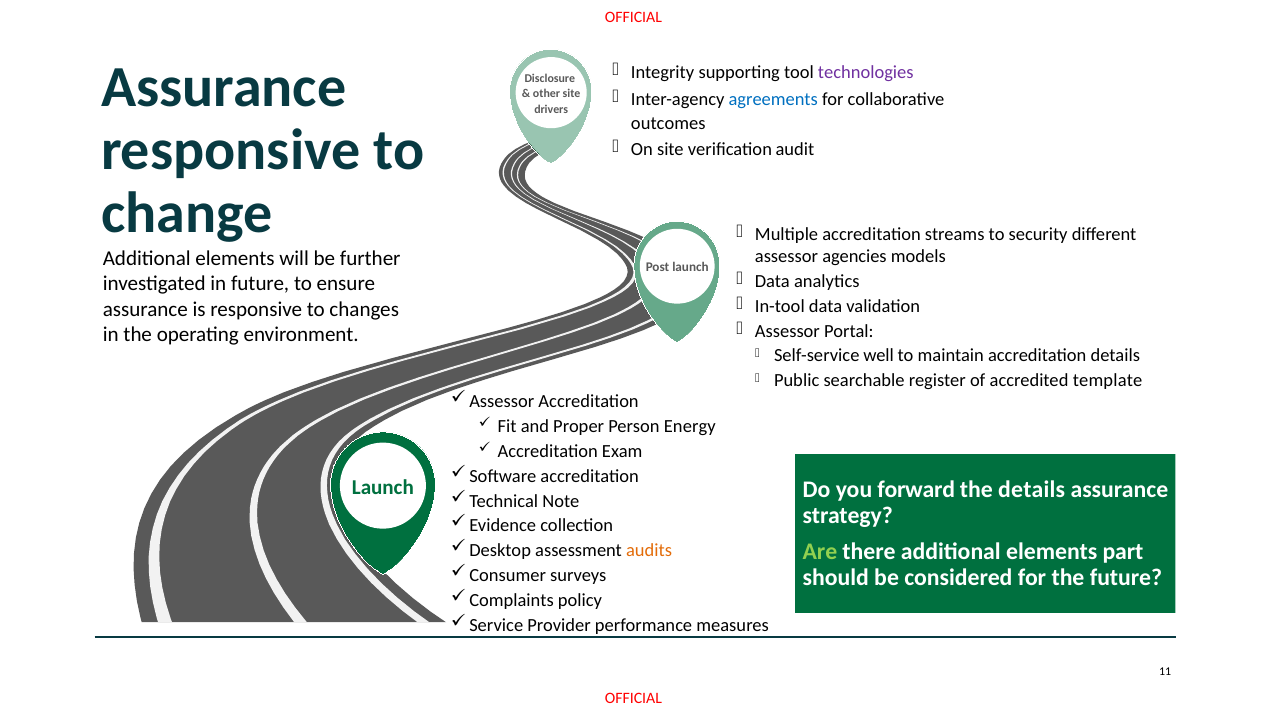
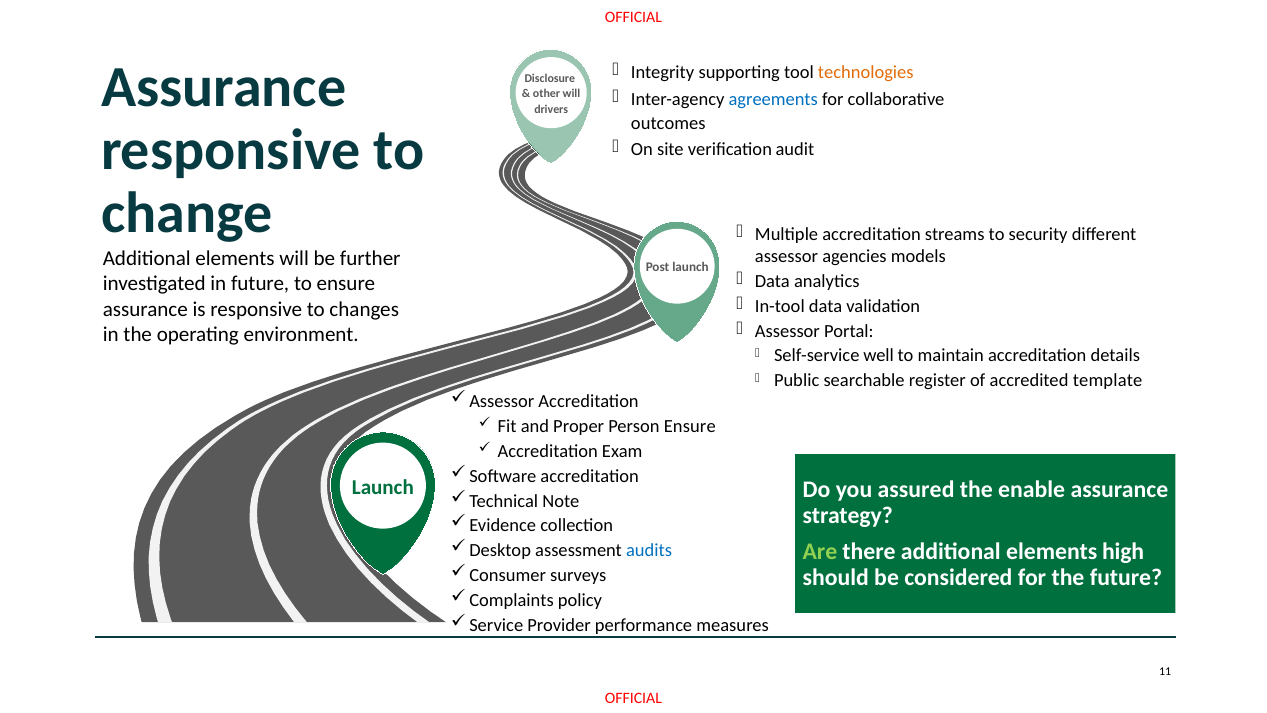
technologies colour: purple -> orange (866, 73)
other site: site -> will (571, 94)
Person Energy: Energy -> Ensure (690, 426)
forward: forward -> assured (916, 489)
the details: details -> enable (1032, 489)
audits colour: orange -> blue (649, 551)
part: part -> high (1123, 551)
